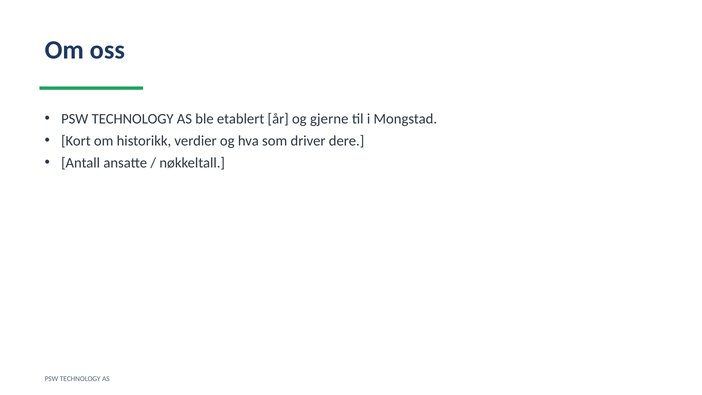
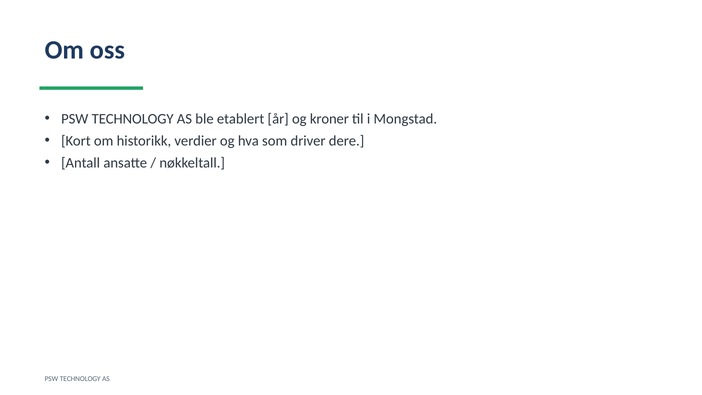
gjerne: gjerne -> kroner (329, 119)
